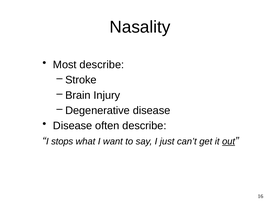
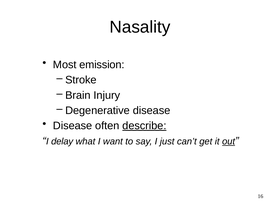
Most describe: describe -> emission (102, 65)
describe underline: none -> present (144, 126)
stops: stops -> delay (62, 141)
